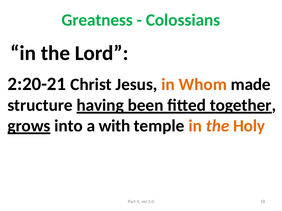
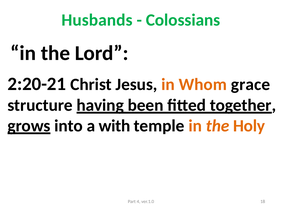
Greatness: Greatness -> Husbands (97, 20)
made: made -> grace (251, 85)
